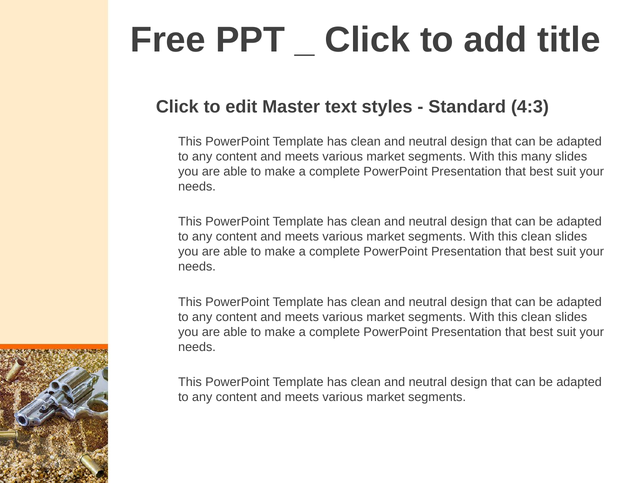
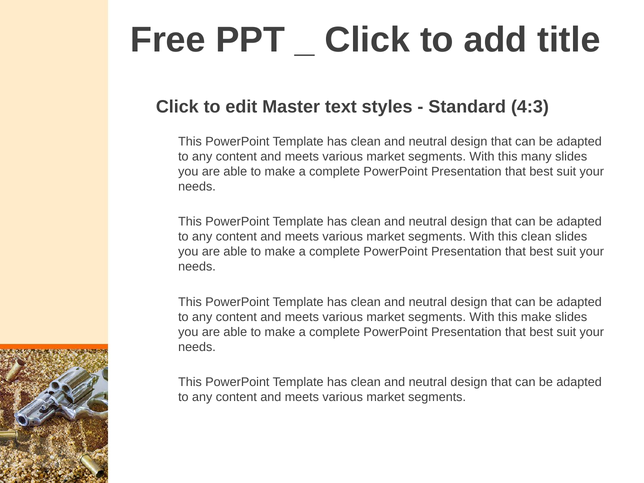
clean: clean -> make (536, 317)
